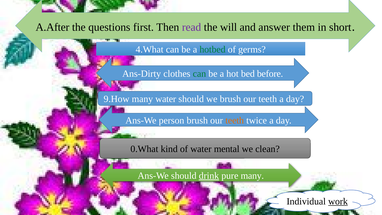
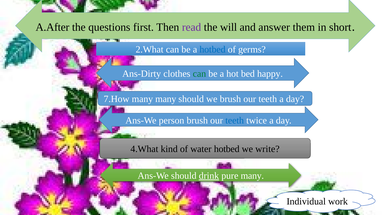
4.What: 4.What -> 2.What (150, 49)
hotbed colour: green -> blue (212, 49)
before: before -> happy (270, 74)
9.How: 9.How -> 7.How (117, 99)
many water: water -> many (166, 99)
teeth colour: orange -> blue (235, 120)
0.What: 0.What -> 4.What (144, 149)
water mental: mental -> hotbed (227, 149)
clean: clean -> write (267, 149)
work underline: present -> none (338, 201)
